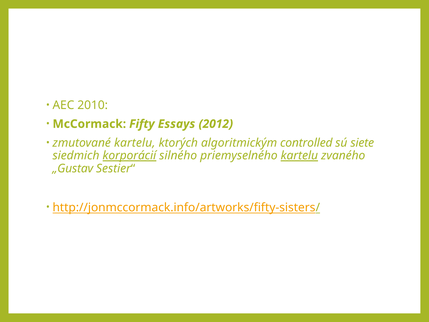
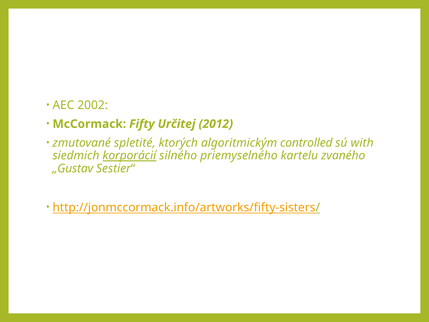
2010: 2010 -> 2002 (93, 105)
Essays: Essays -> Určitej (177, 124)
zmutované kartelu: kartelu -> spletité (135, 143)
siete: siete -> with (362, 143)
kartelu underline: present -> none (299, 156)
